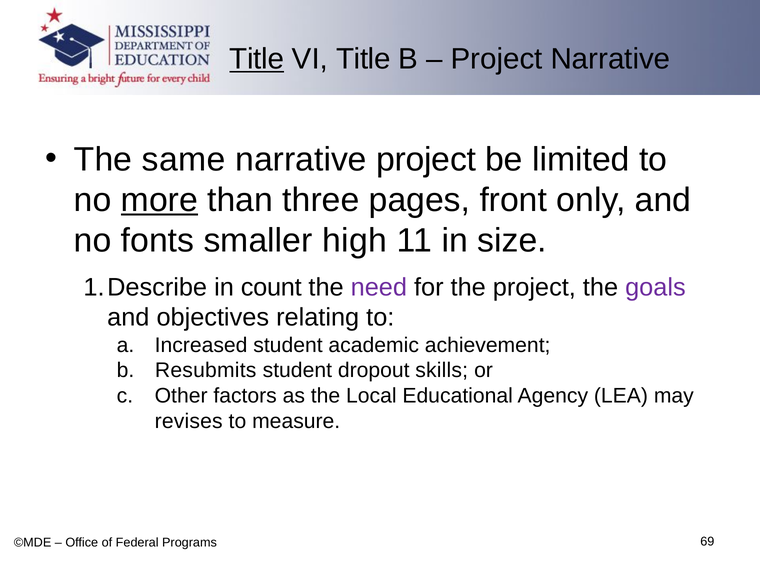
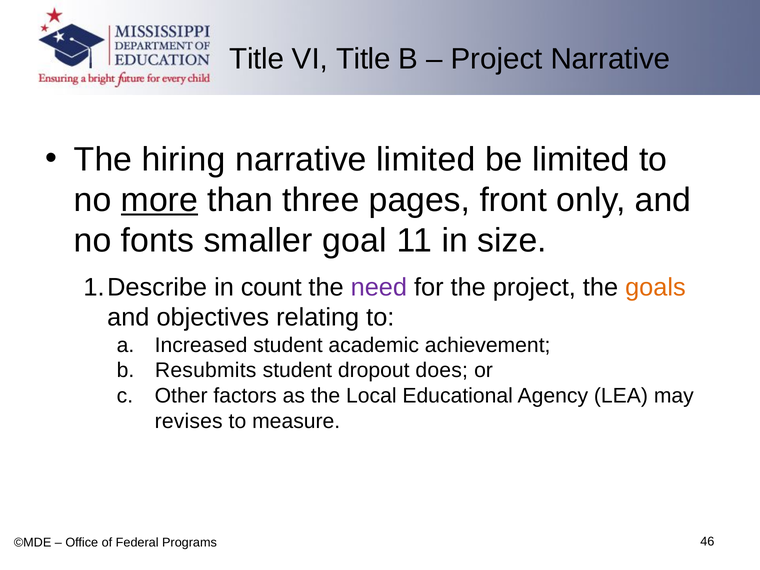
Title underline: present -> none (257, 59)
same: same -> hiring (184, 159)
narrative project: project -> limited (426, 159)
high: high -> goal (355, 240)
goals colour: purple -> orange (655, 287)
skills: skills -> does (442, 370)
69: 69 -> 46 (707, 542)
